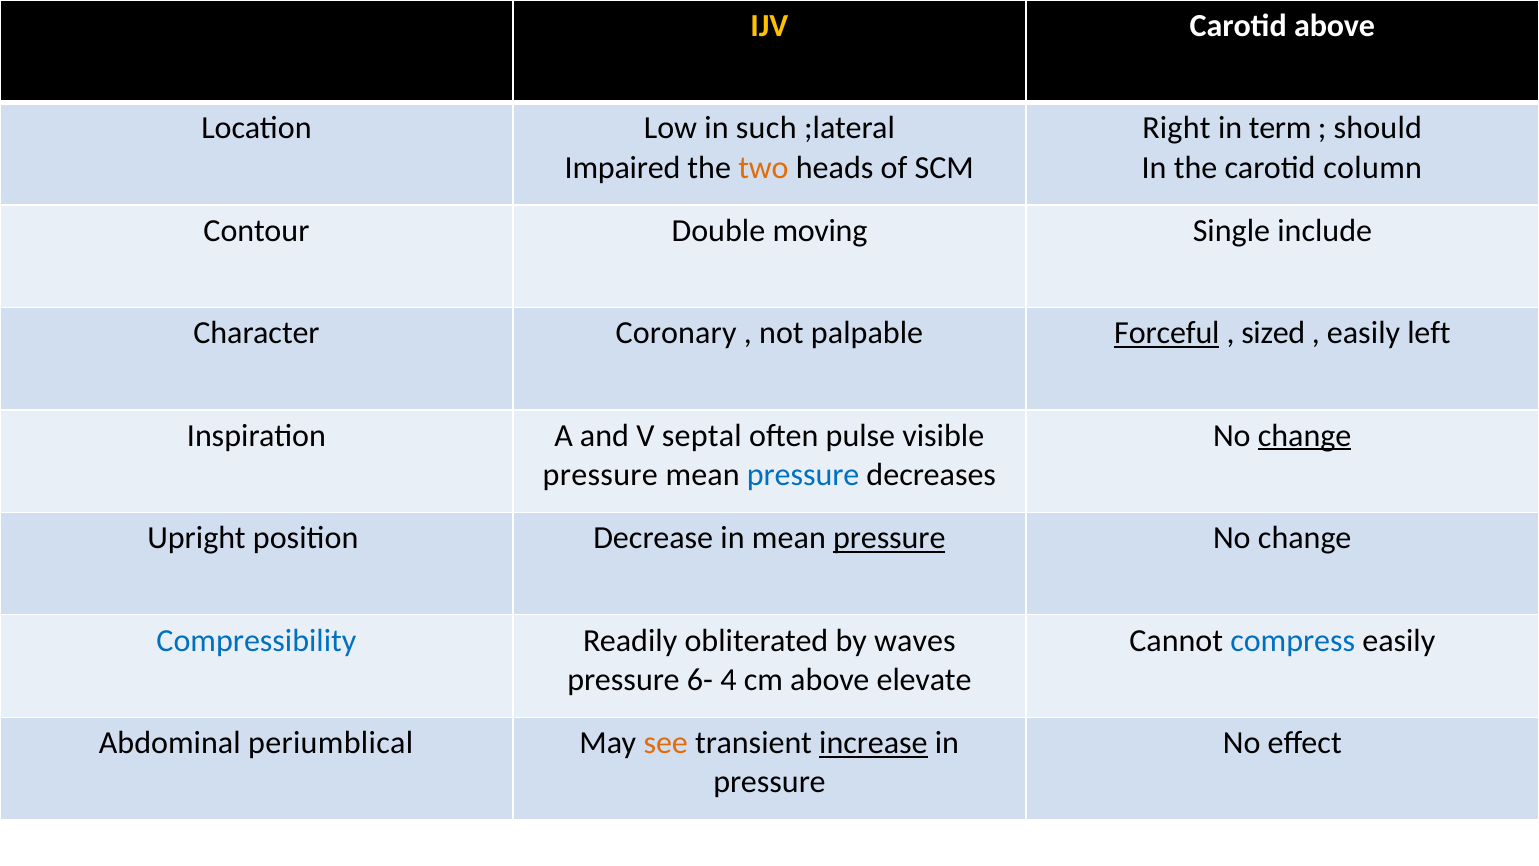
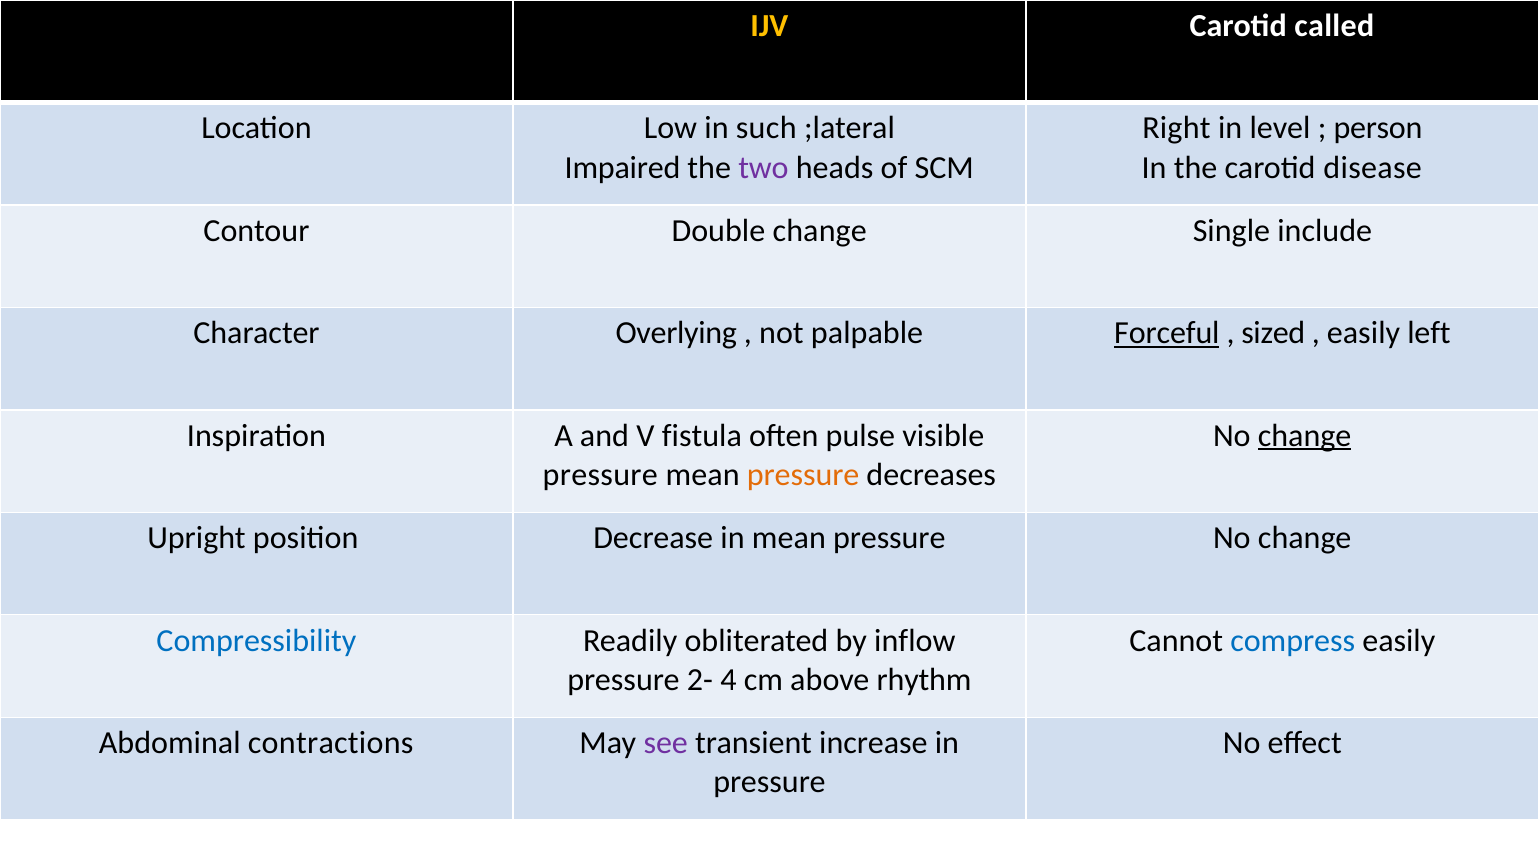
Carotid above: above -> called (1334, 26)
term: term -> level (1280, 128)
should: should -> person (1378, 128)
two colour: orange -> purple (763, 167)
column: column -> disease (1373, 167)
Double moving: moving -> change (820, 231)
Coronary: Coronary -> Overlying (676, 333)
septal: septal -> fistula (702, 435)
pressure colour: blue -> orange (803, 475)
pressure underline: present -> none (889, 538)
waves: waves -> inflow (915, 640)
6-: 6- -> 2- (700, 680)
elevate: elevate -> rhythm (924, 680)
periumblical: periumblical -> contractions (331, 743)
see colour: orange -> purple (666, 743)
increase underline: present -> none (873, 743)
